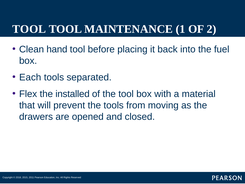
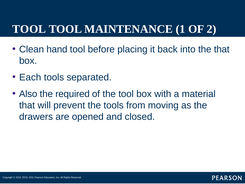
the fuel: fuel -> that (222, 49)
Flex: Flex -> Also (28, 94)
installed: installed -> required (73, 94)
